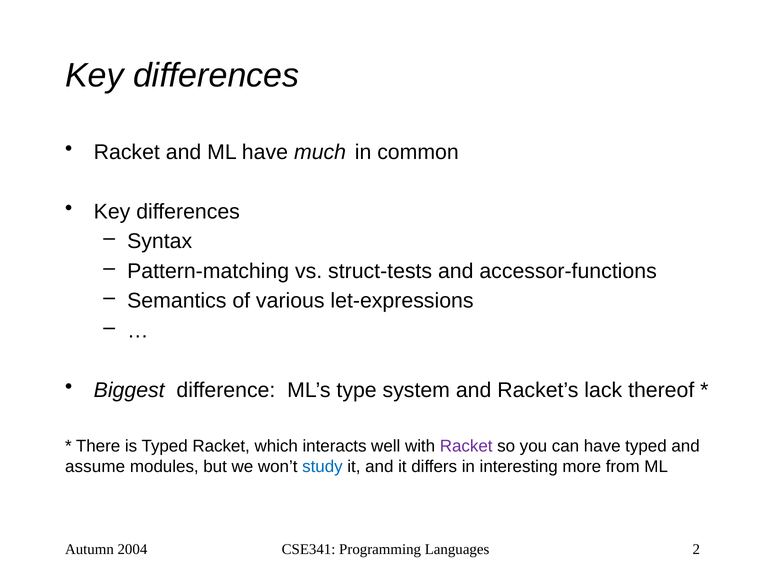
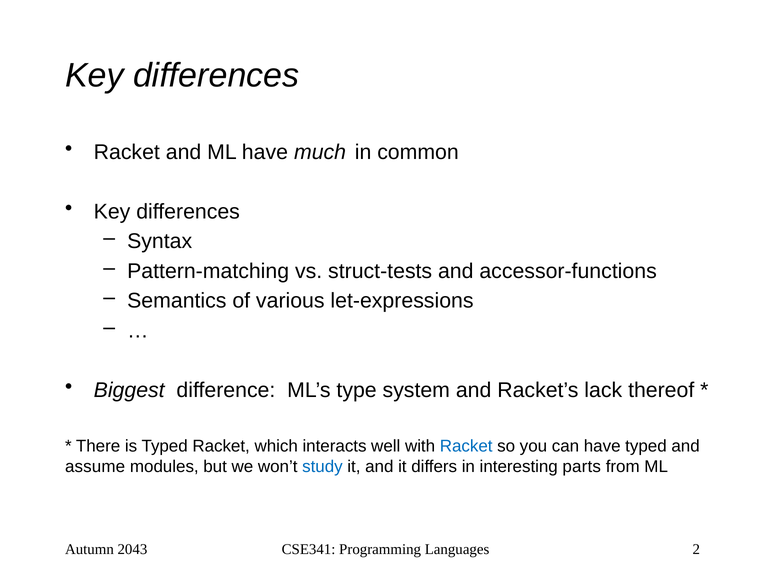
Racket colour: purple -> blue (466, 446)
more: more -> parts (582, 466)
2004: 2004 -> 2043 (132, 549)
